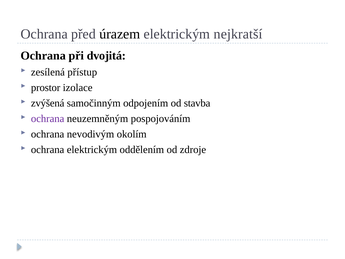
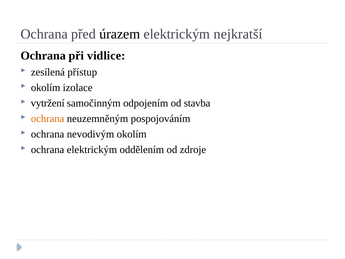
dvojitá: dvojitá -> vidlice (106, 56)
prostor: prostor -> okolím (46, 87)
zvýšená: zvýšená -> vytržení (48, 103)
ochrana colour: purple -> orange (48, 119)
